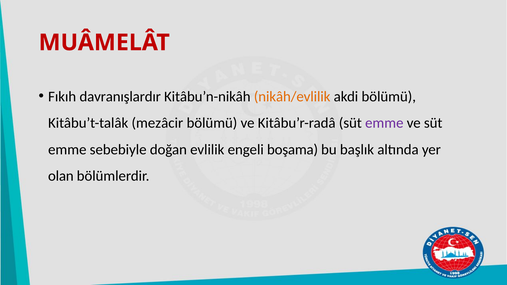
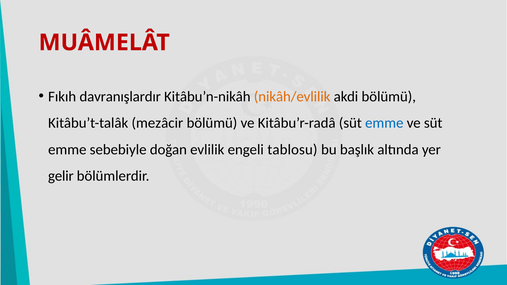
emme colour: purple -> blue (384, 123)
boşama: boşama -> tablosu (292, 150)
olan: olan -> gelir (61, 176)
